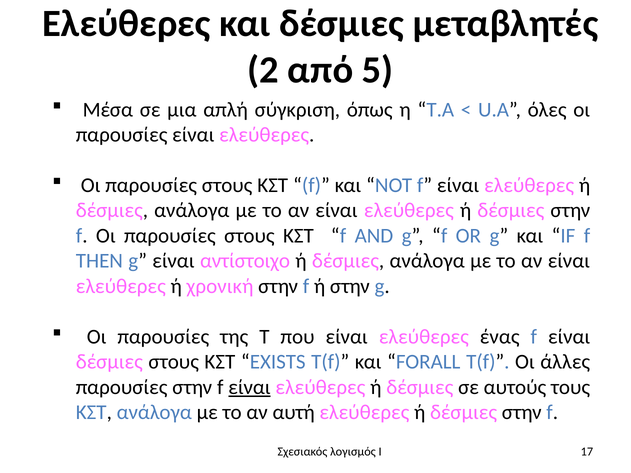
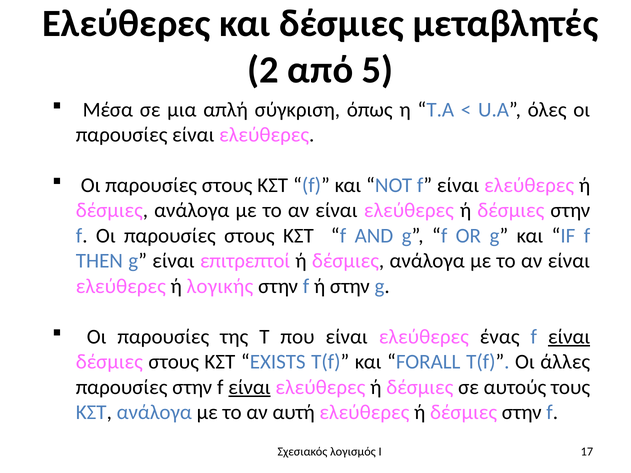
αντίστοιχο: αντίστοιχο -> επιτρεπτοί (245, 261)
χρονική: χρονική -> λογικής (220, 286)
είναι underline: none -> present (569, 337)
